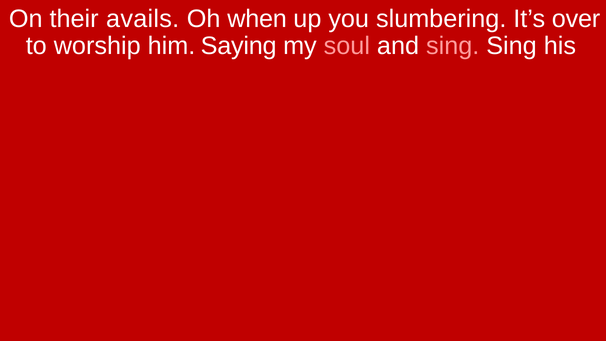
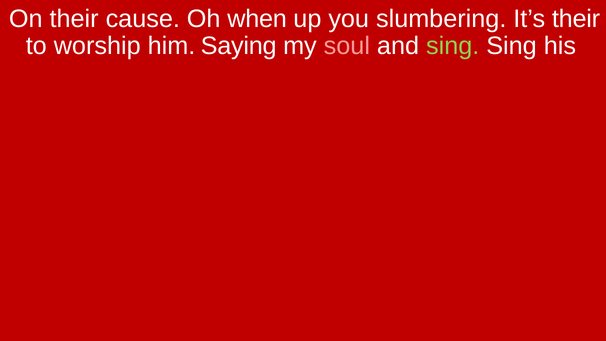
avails: avails -> cause (143, 19)
It’s over: over -> their (576, 19)
sing colour: pink -> light green (453, 46)
